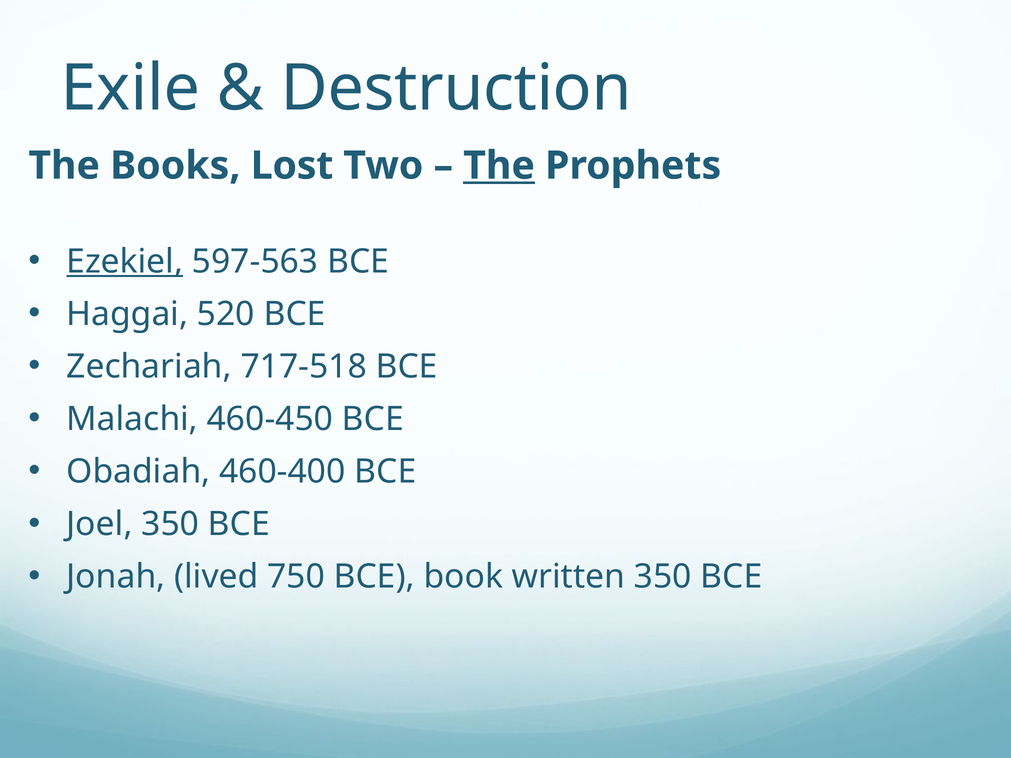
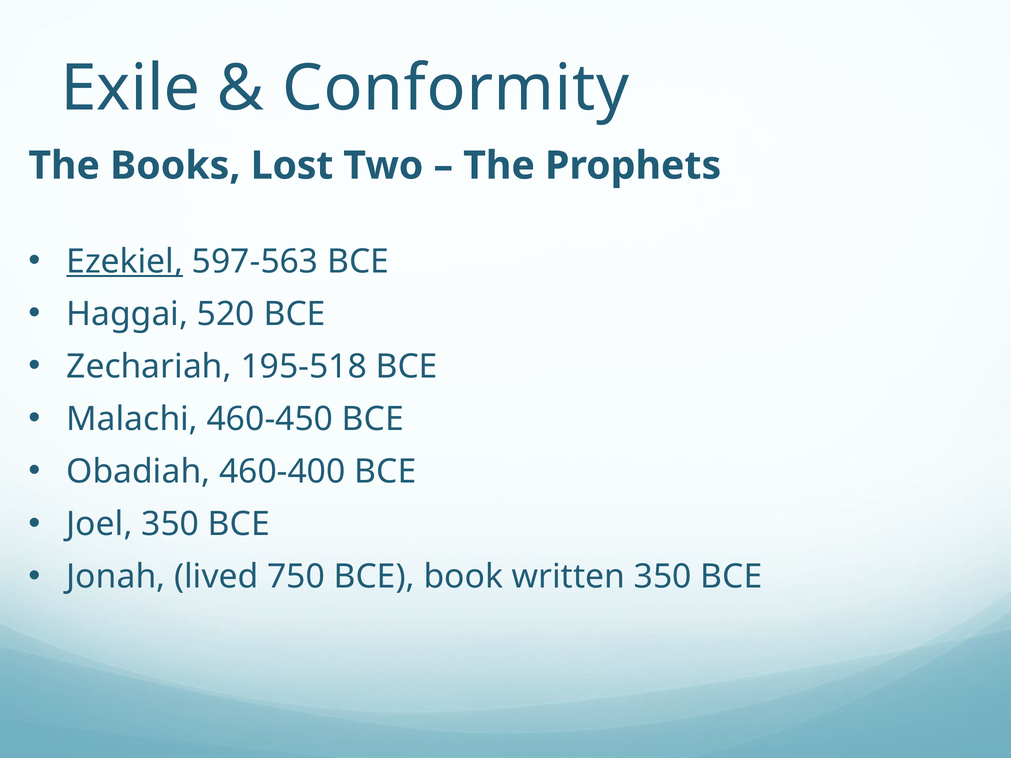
Destruction: Destruction -> Conformity (456, 88)
The underline: present -> none (499, 166)
717-518: 717-518 -> 195-518 (304, 367)
